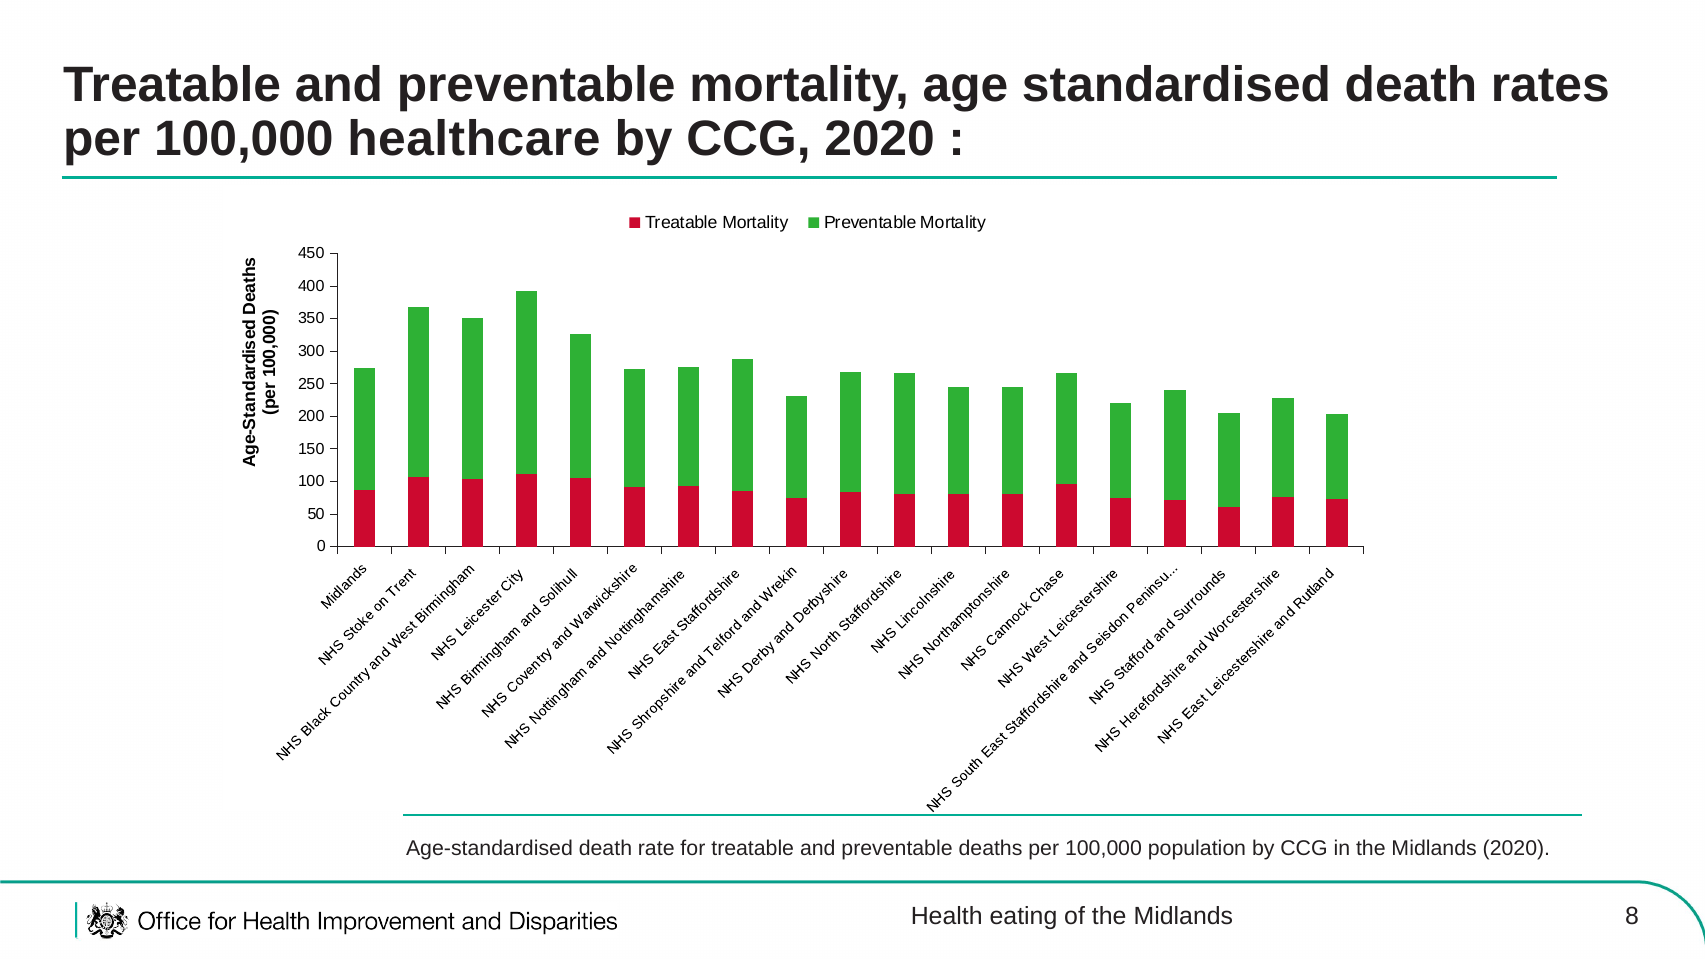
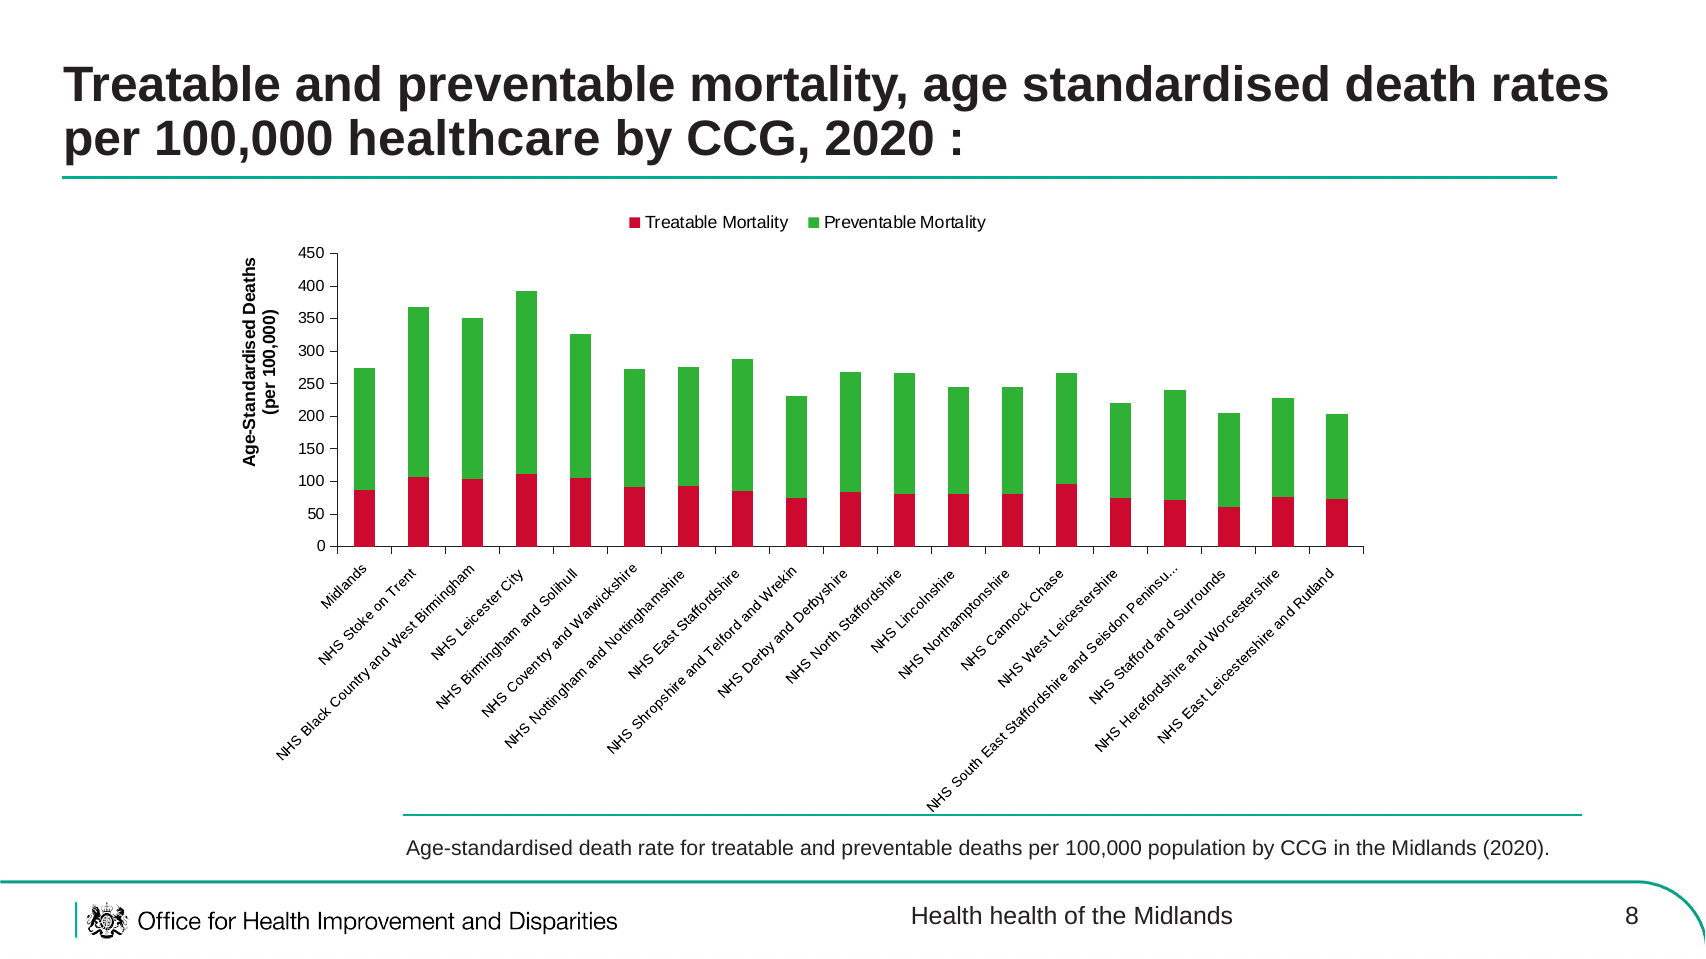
Health eating: eating -> health (1023, 917)
